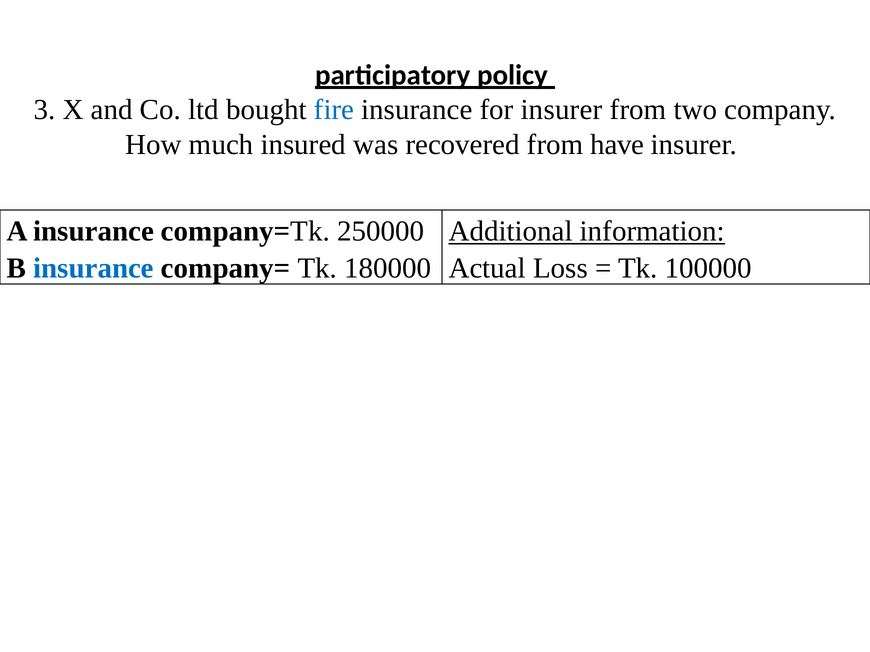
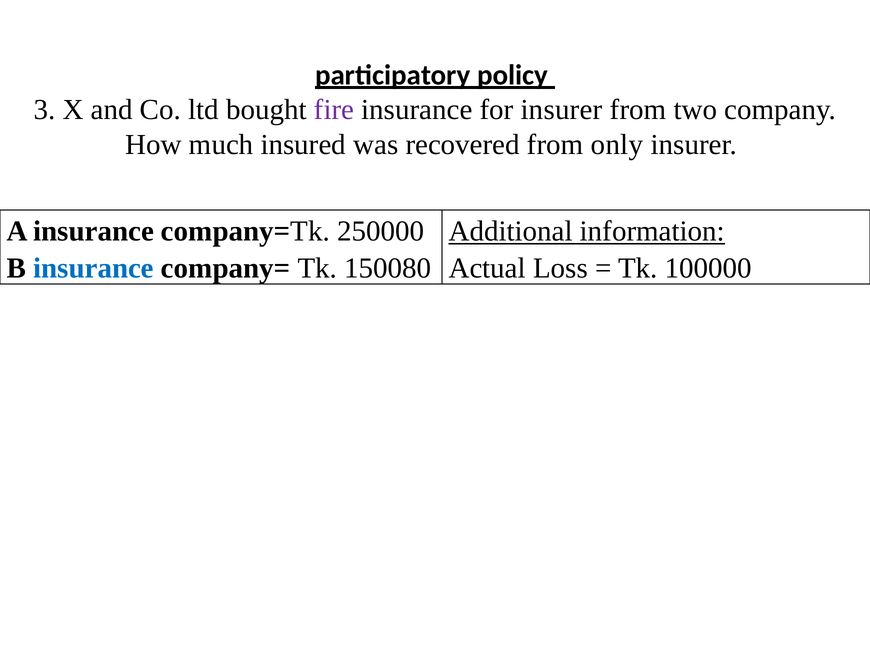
fire colour: blue -> purple (334, 110)
have: have -> only (617, 145)
180000: 180000 -> 150080 (388, 268)
